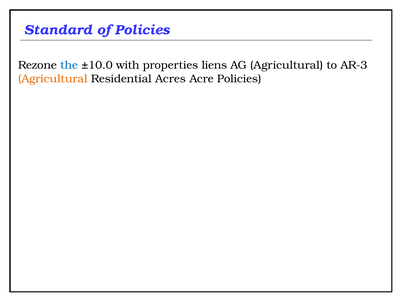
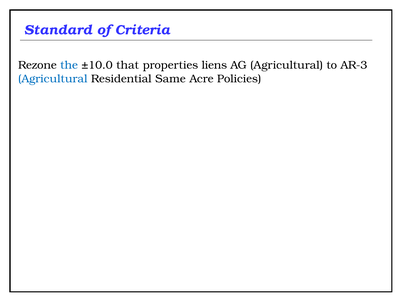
of Policies: Policies -> Criteria (143, 30)
with: with -> that (128, 65)
Agricultural colour: orange -> blue (53, 79)
Acres: Acres -> Same (170, 79)
